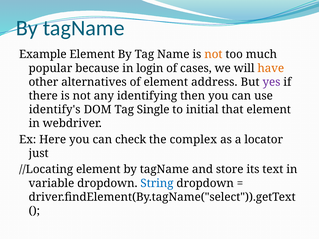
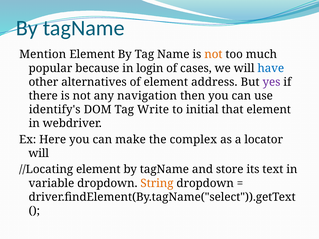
Example: Example -> Mention (43, 54)
have colour: orange -> blue (271, 68)
identifying: identifying -> navigation (147, 96)
Single: Single -> Write (153, 110)
check: check -> make (131, 140)
just: just -> will (39, 153)
String colour: blue -> orange (157, 183)
